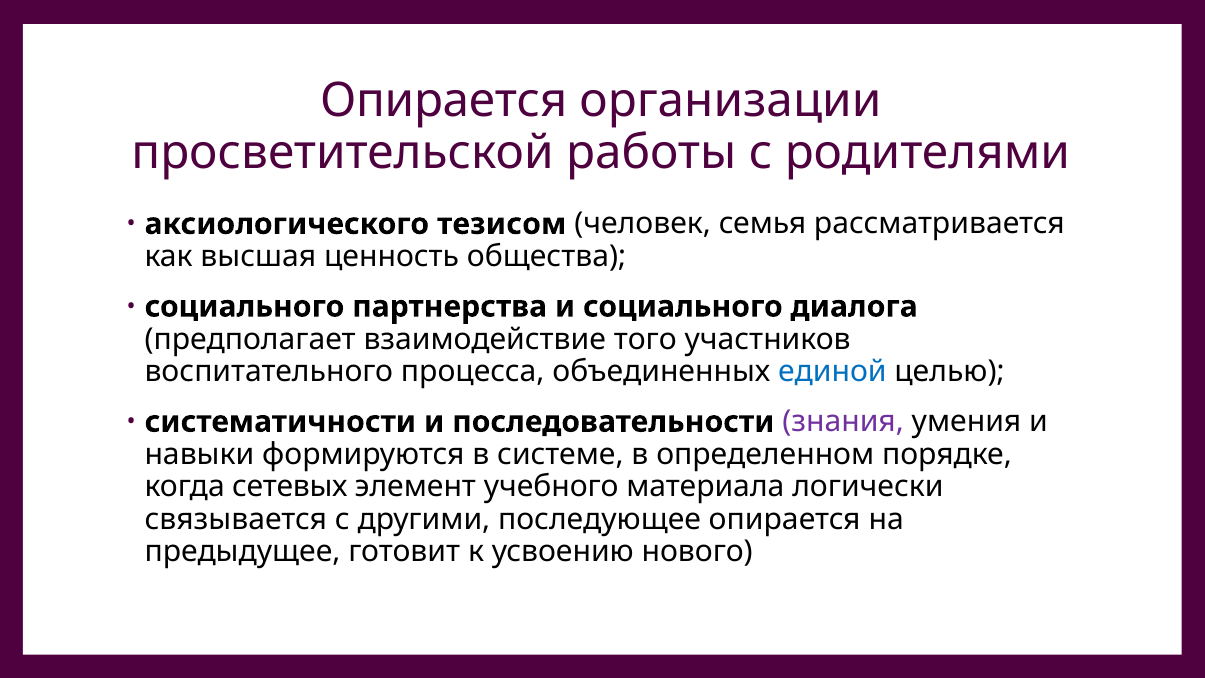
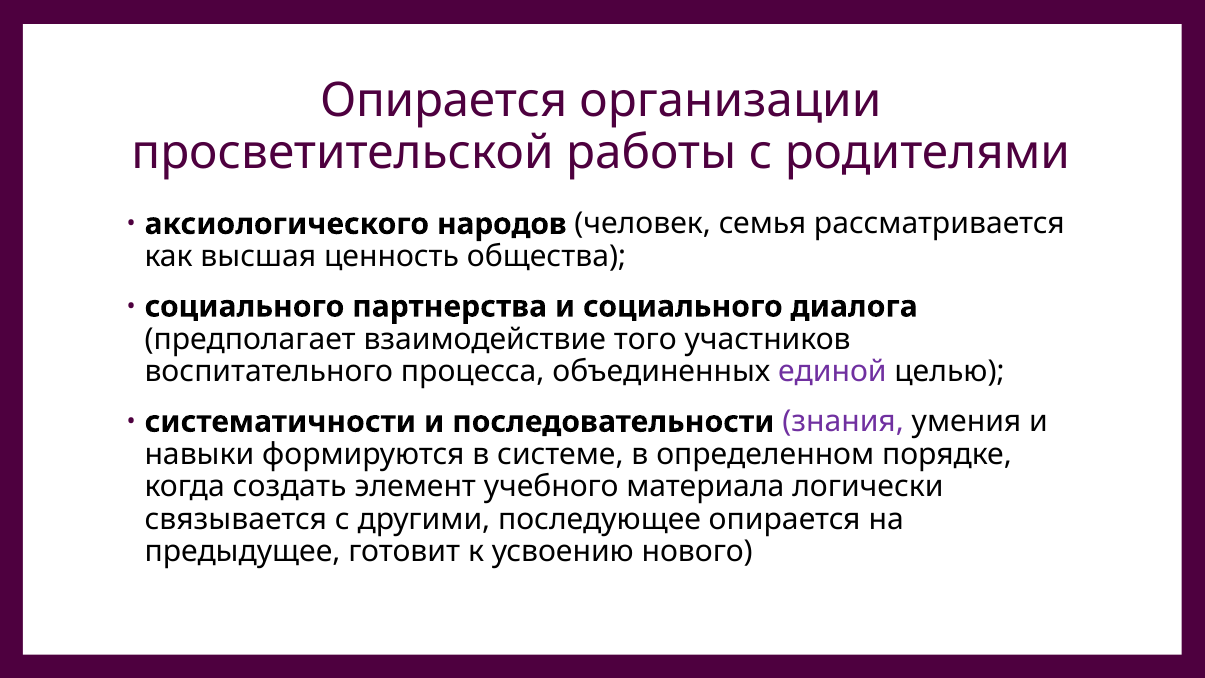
тезисом: тезисом -> народов (502, 224)
единой colour: blue -> purple (832, 372)
сетевых: сетевых -> создать (290, 487)
